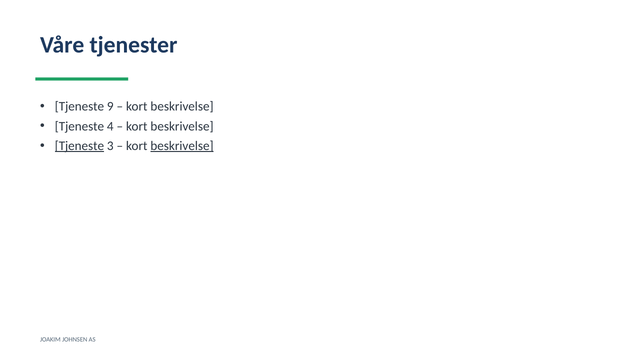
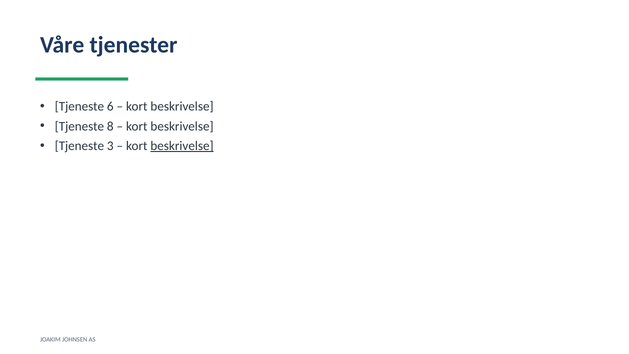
9: 9 -> 6 (110, 107)
4: 4 -> 8 (110, 126)
Tjeneste underline: present -> none (79, 146)
